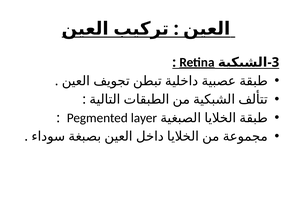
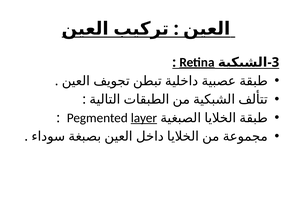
layer underline: none -> present (144, 118)
